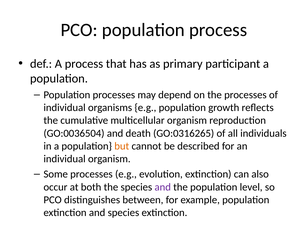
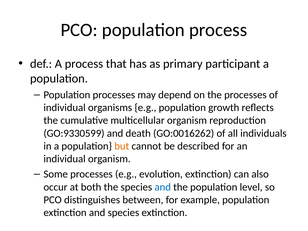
GO:0036504: GO:0036504 -> GO:9330599 (74, 133)
GO:0316265: GO:0316265 -> GO:0016262 (184, 133)
and colour: purple -> blue (163, 187)
